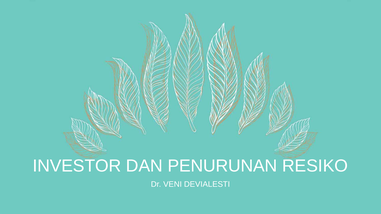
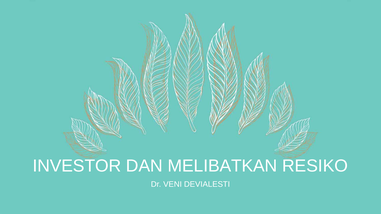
PENURUNAN: PENURUNAN -> MELIBATKAN (222, 166)
